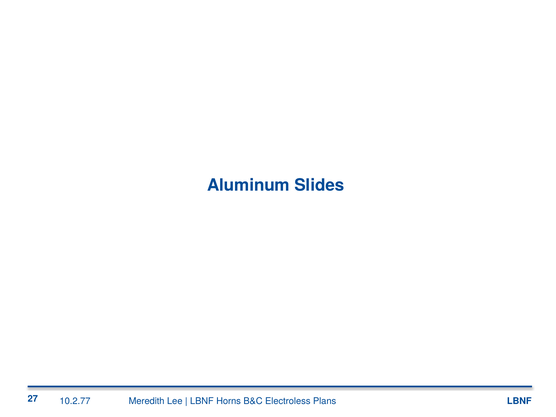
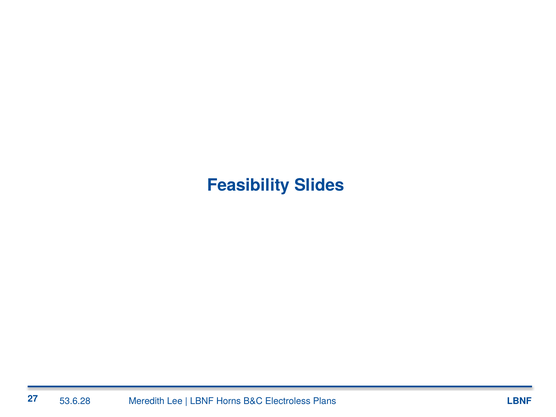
Aluminum: Aluminum -> Feasibility (248, 185)
10.2.77: 10.2.77 -> 53.6.28 (75, 401)
